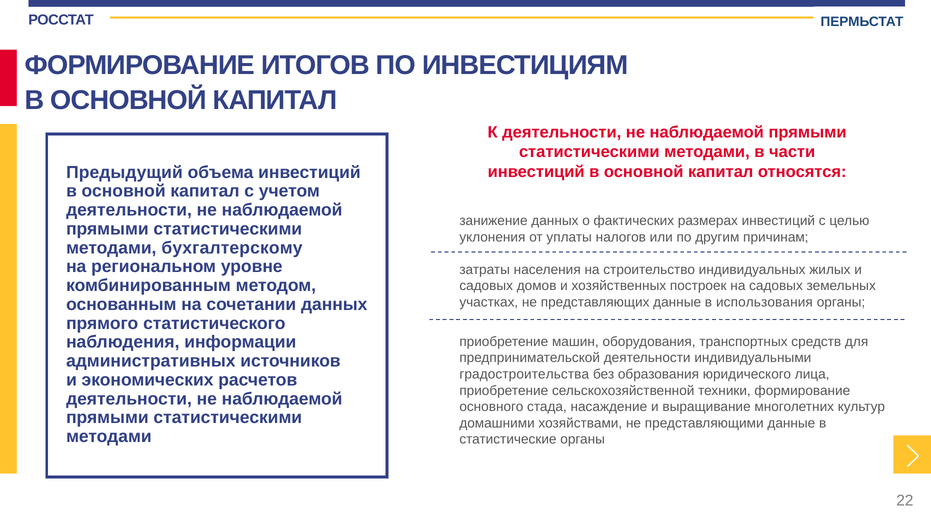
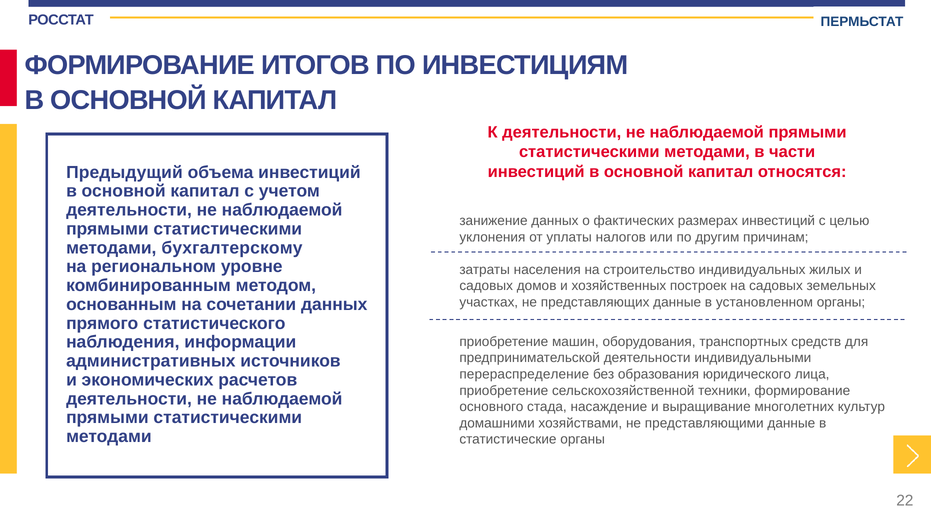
использования: использования -> установленном (764, 302)
градостроительства: градостроительства -> перераспределение (524, 374)
